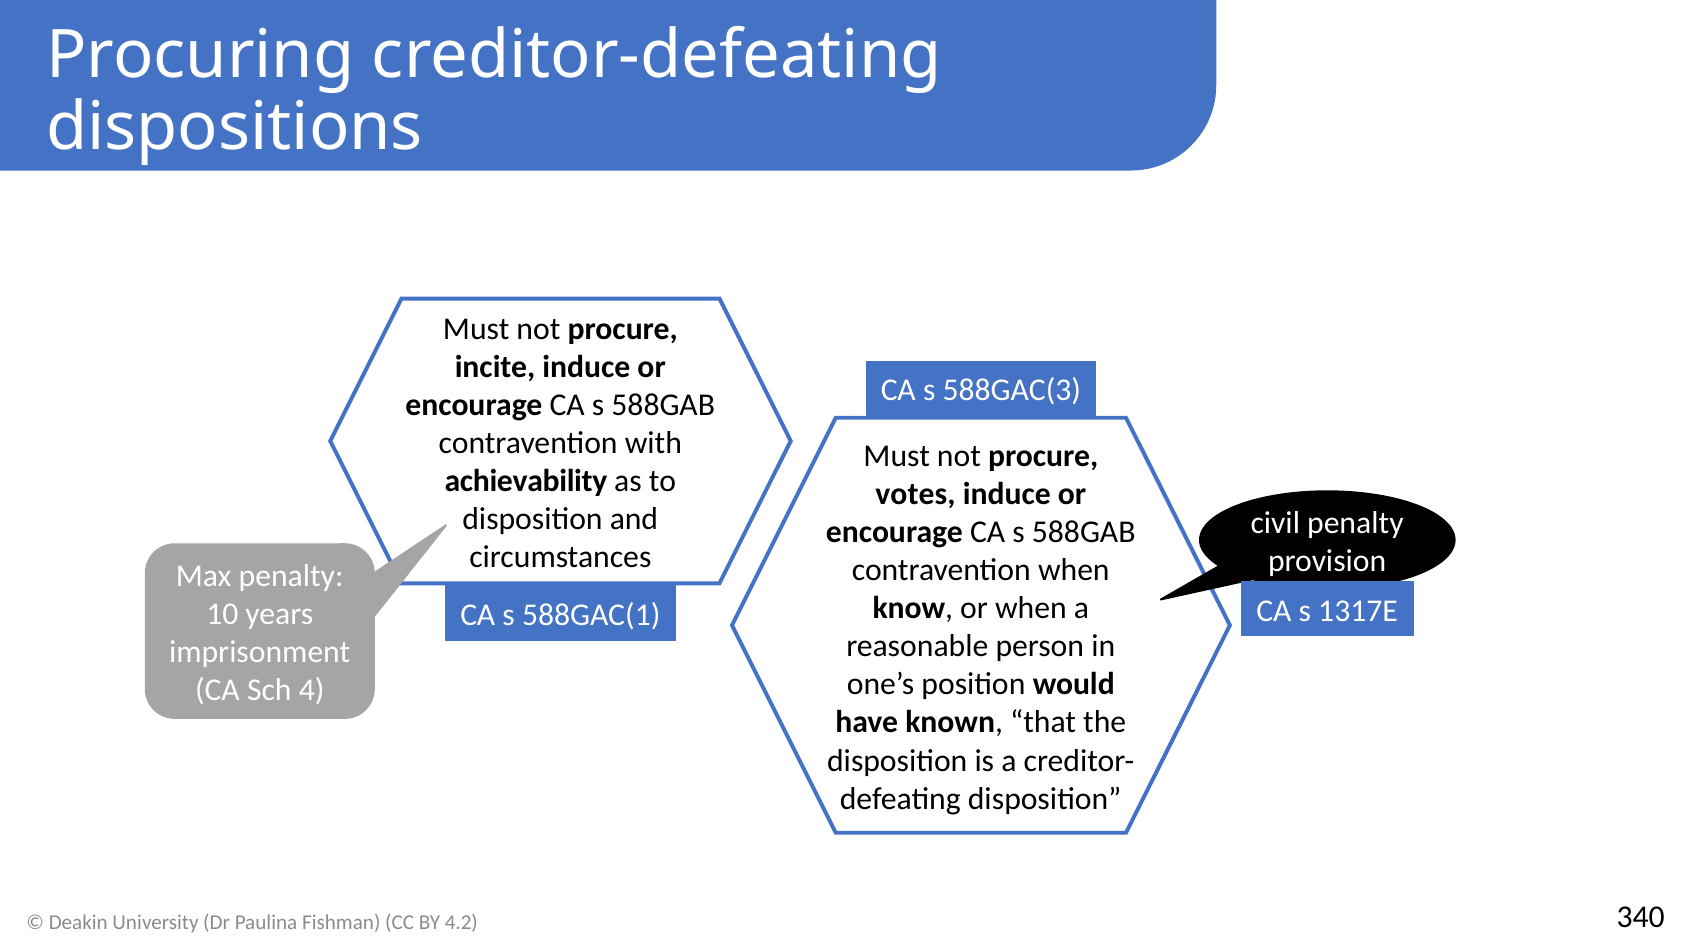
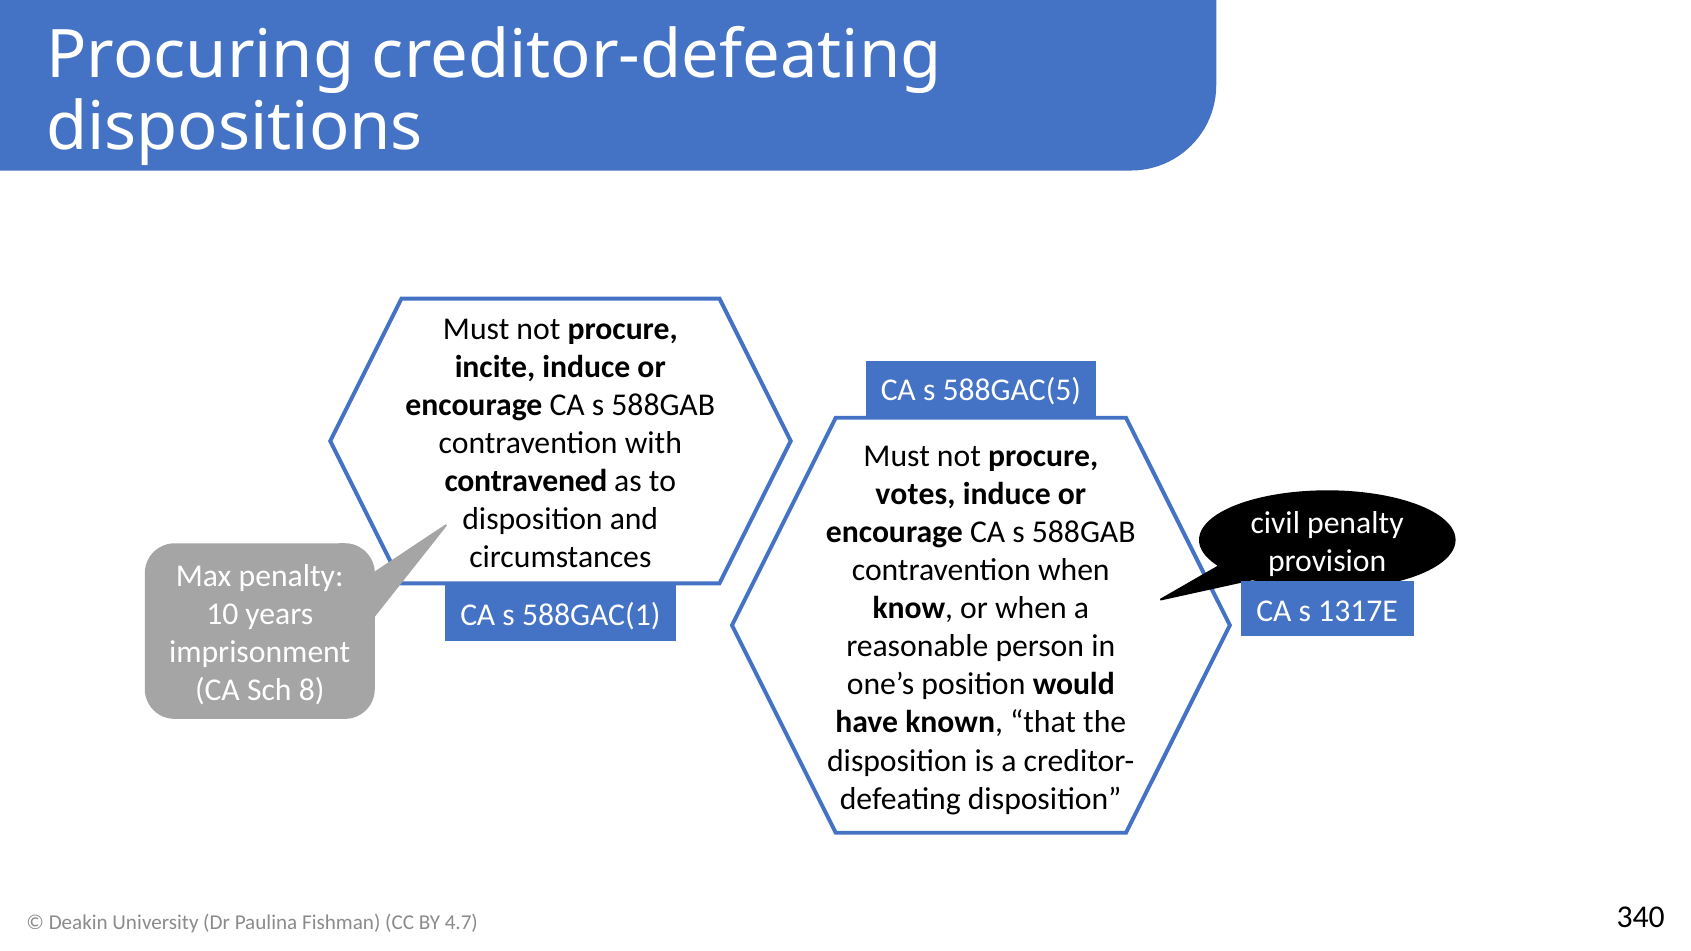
588GAC(3: 588GAC(3 -> 588GAC(5 (1012, 390)
achievability: achievability -> contravened (526, 481)
4: 4 -> 8 (312, 690)
4.2: 4.2 -> 4.7 (461, 923)
